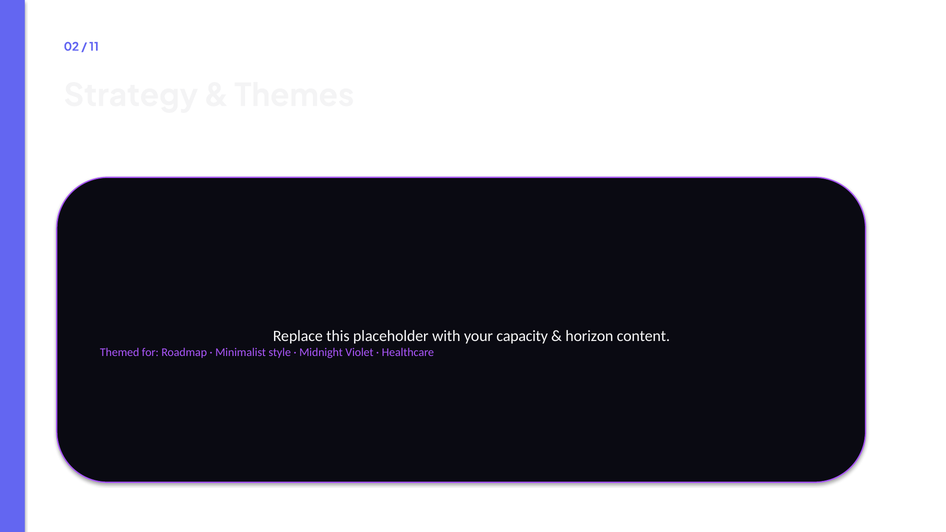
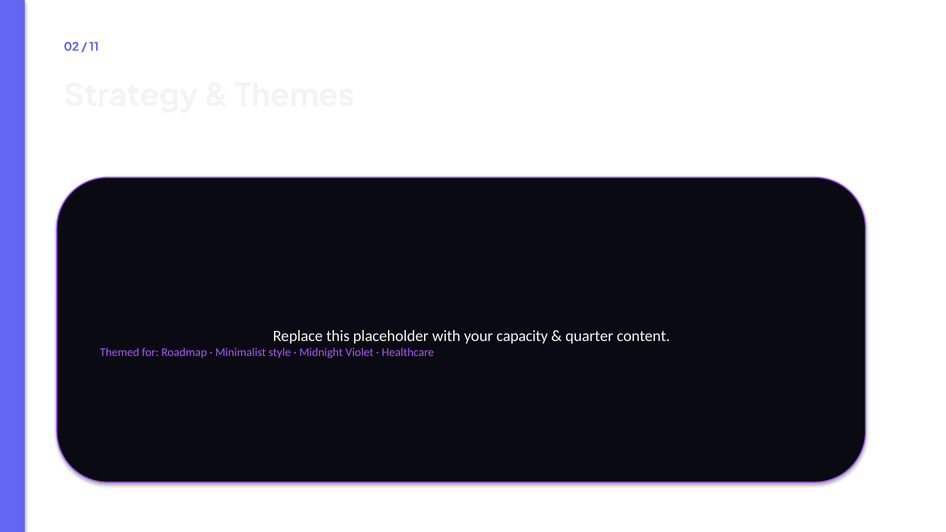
horizon: horizon -> quarter (589, 336)
